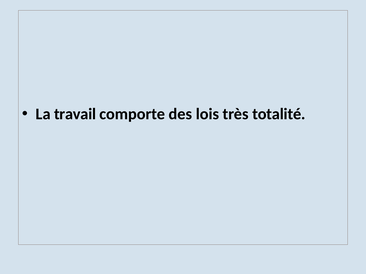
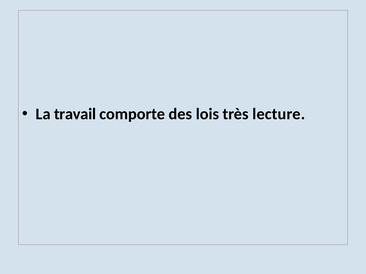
totalité: totalité -> lecture (279, 114)
